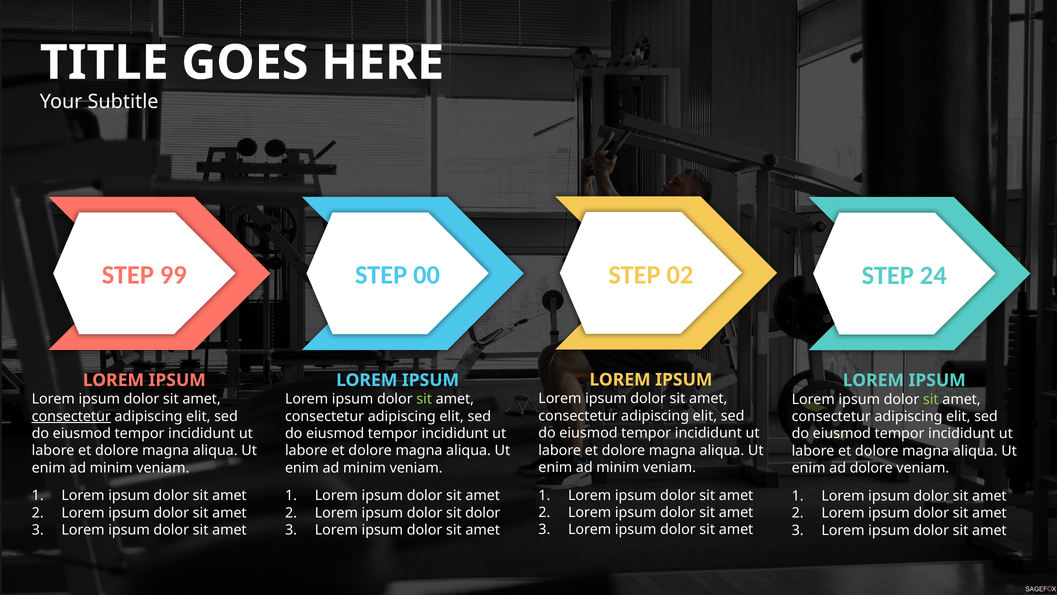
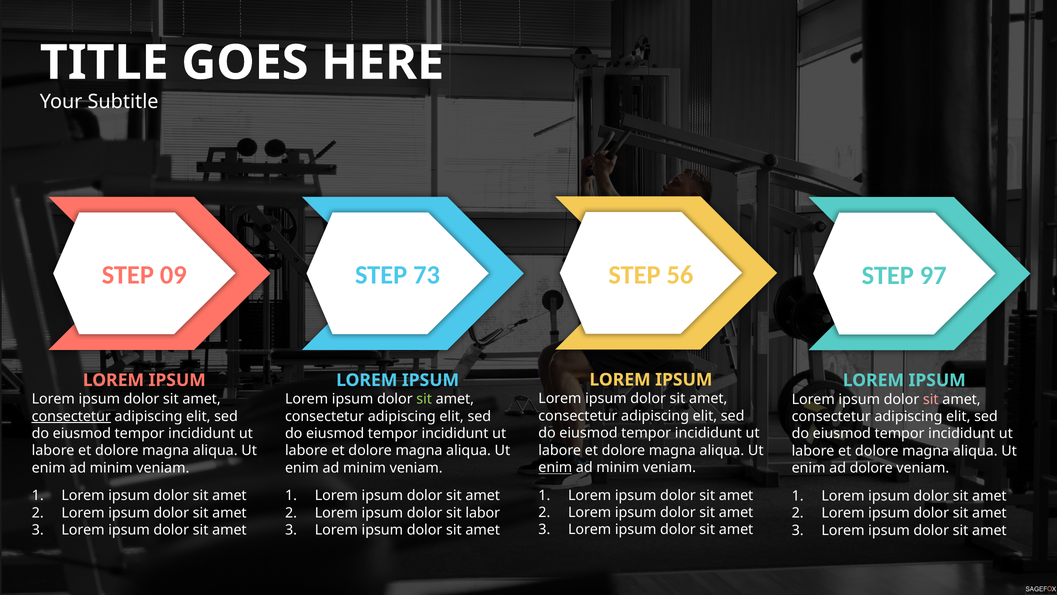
02: 02 -> 56 (680, 275)
99: 99 -> 09 (173, 275)
00: 00 -> 73 (427, 275)
24: 24 -> 97 (933, 275)
sit colour: light green -> pink (931, 399)
enim underline: none -> present (555, 467)
sit dolor: dolor -> labor (483, 513)
